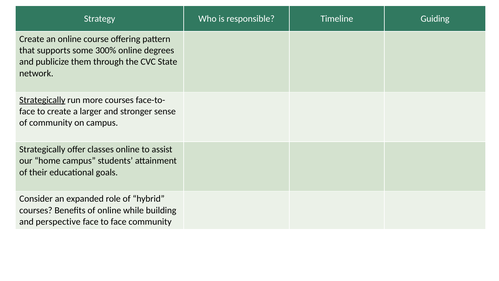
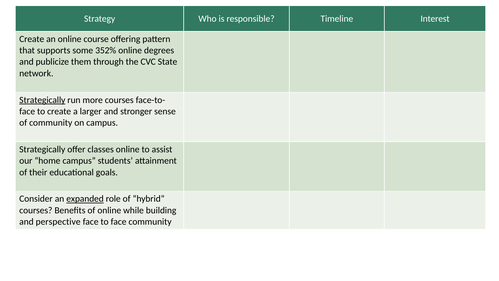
Guiding: Guiding -> Interest (435, 19)
300%: 300% -> 352% (106, 50)
expanded underline: none -> present (85, 199)
